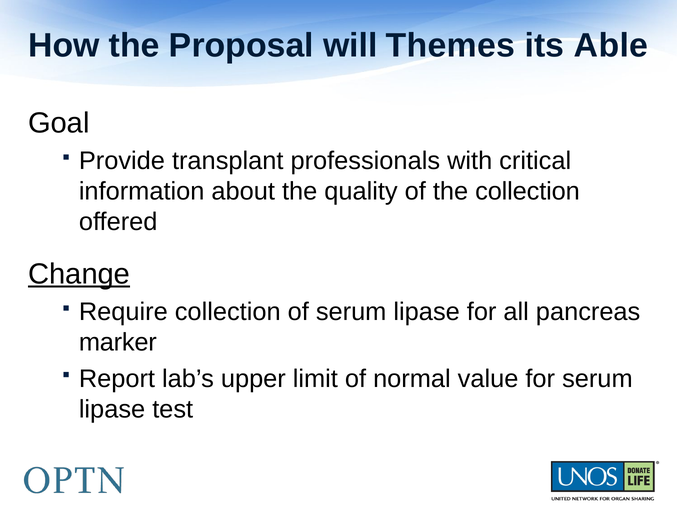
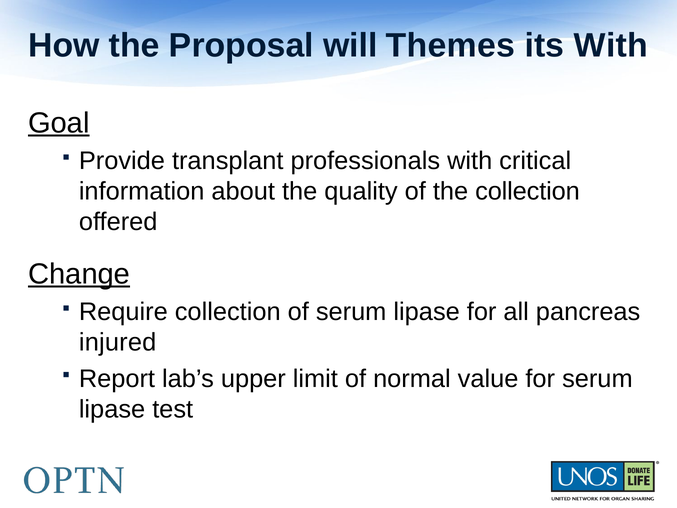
its Able: Able -> With (611, 45)
Goal underline: none -> present (59, 123)
marker: marker -> injured (118, 342)
